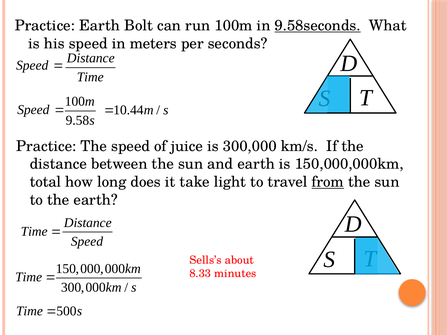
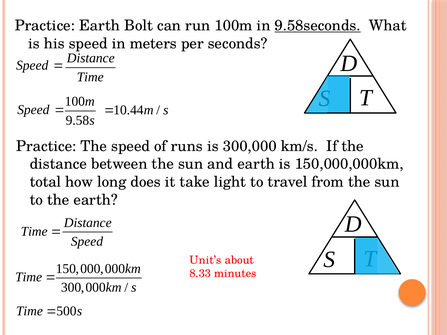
juice: juice -> runs (187, 146)
from underline: present -> none (328, 182)
Sells’s: Sells’s -> Unit’s (206, 260)
